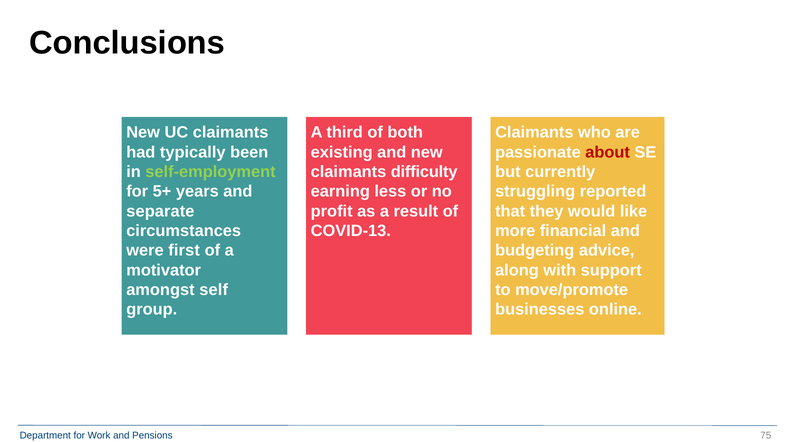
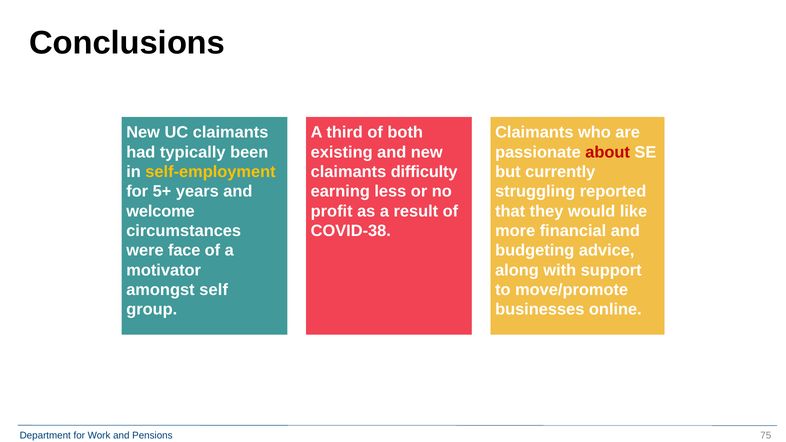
self-employment colour: light green -> yellow (211, 172)
separate: separate -> welcome (160, 211)
COVID-13: COVID-13 -> COVID-38 (351, 231)
first: first -> face (184, 251)
